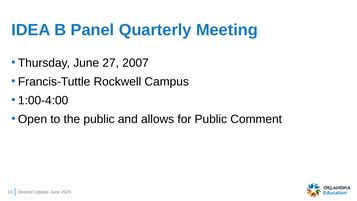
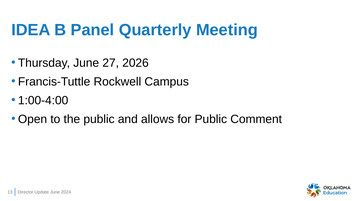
2007: 2007 -> 2026 (136, 63)
